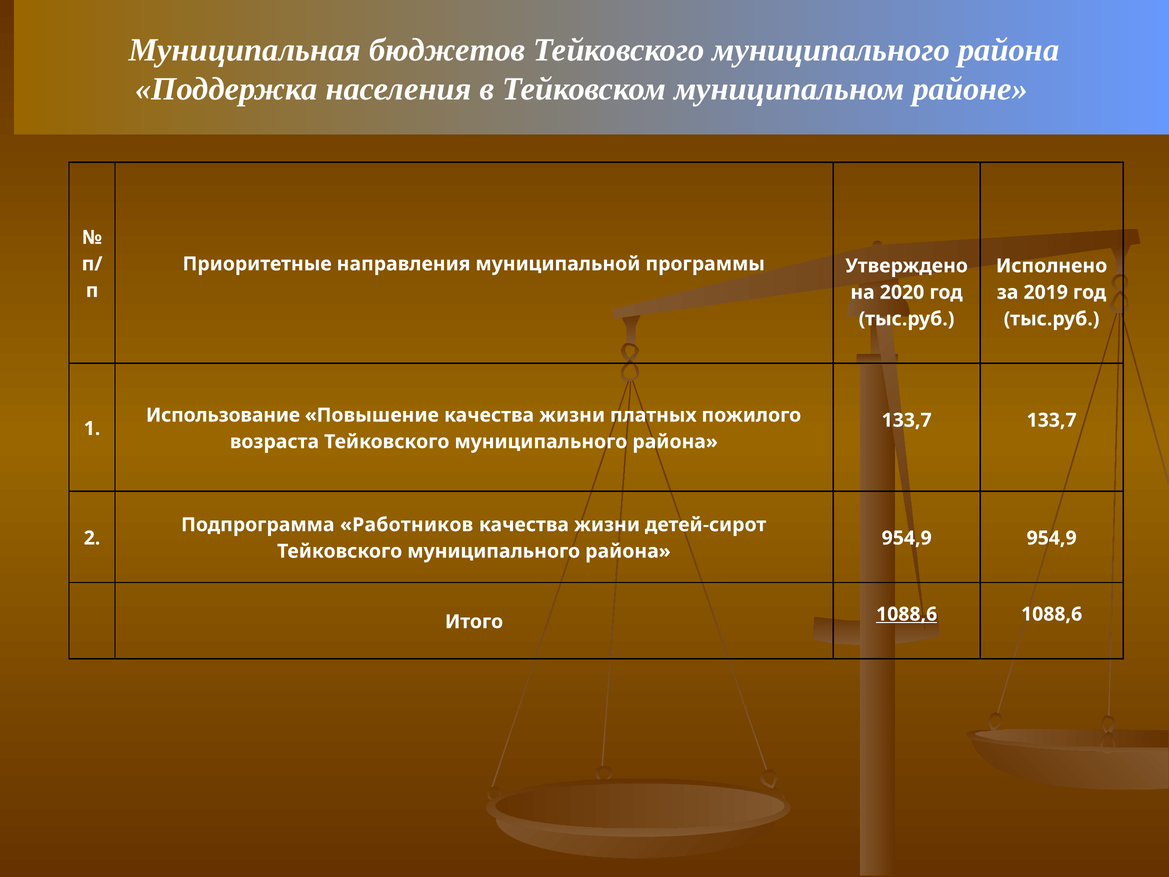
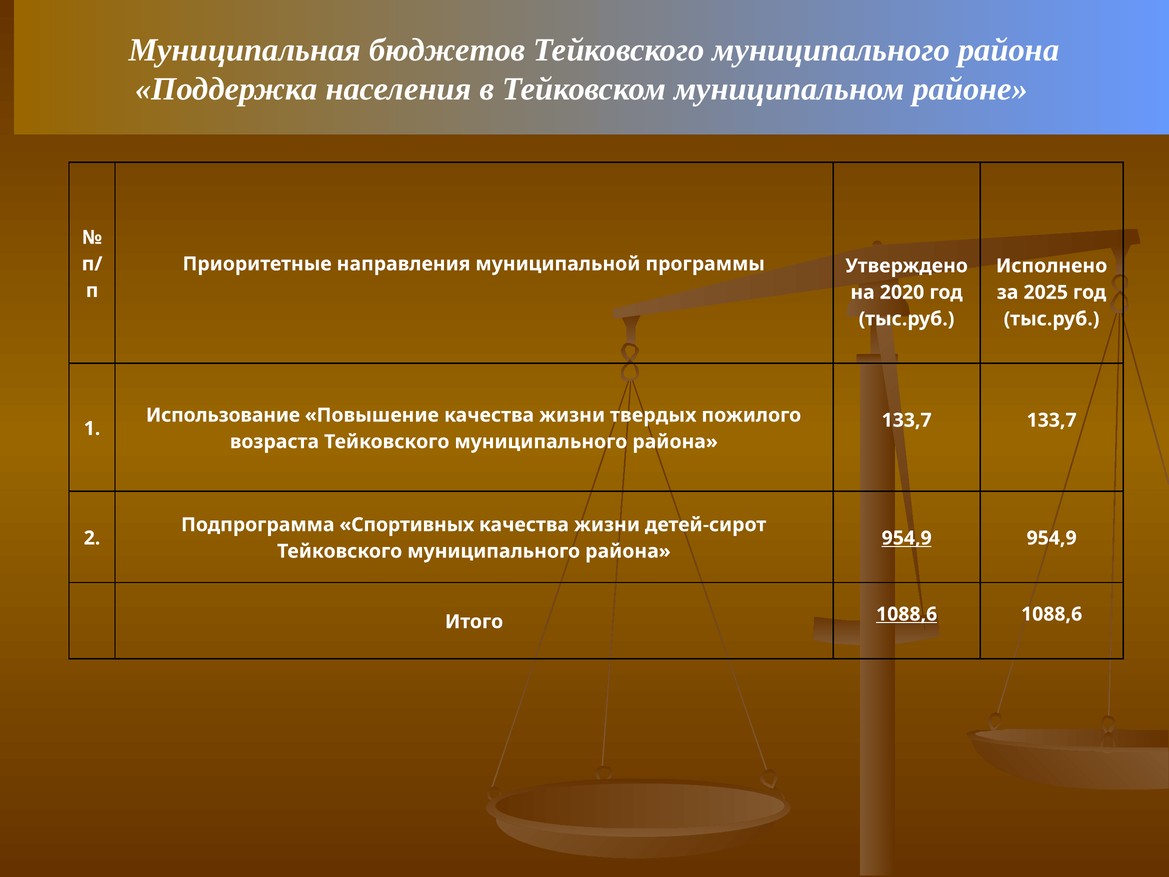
2019: 2019 -> 2025 (1046, 292)
платных: платных -> твердых (653, 415)
Работников: Работников -> Спортивных (407, 525)
954,9 underline: none -> present (907, 538)
